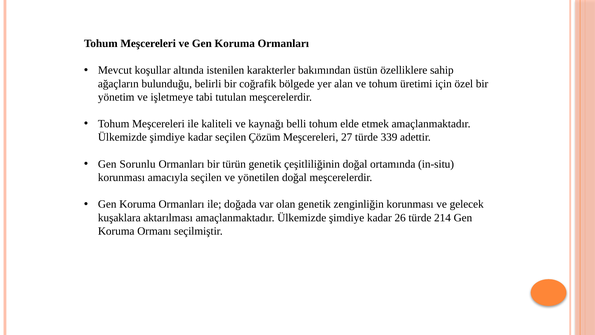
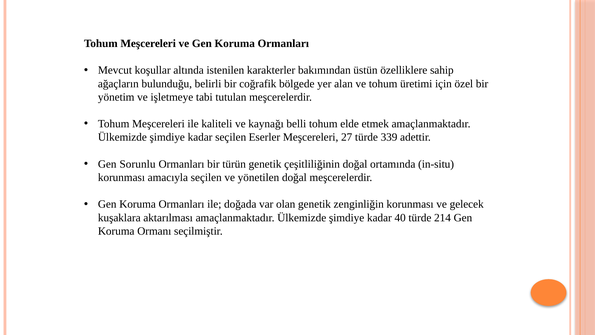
Çözüm: Çözüm -> Eserler (264, 137)
26: 26 -> 40 (400, 217)
